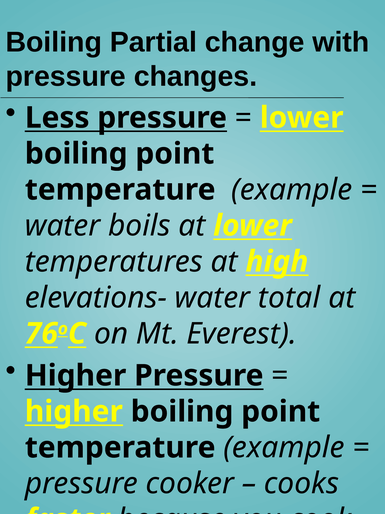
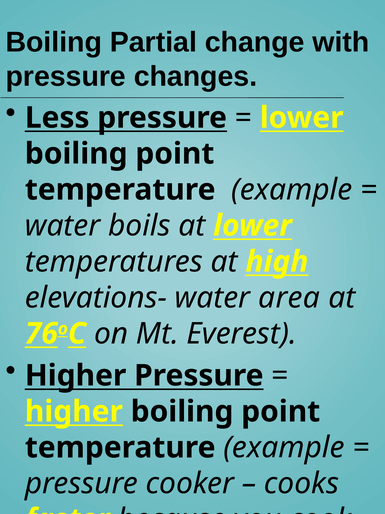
total: total -> area (289, 297)
